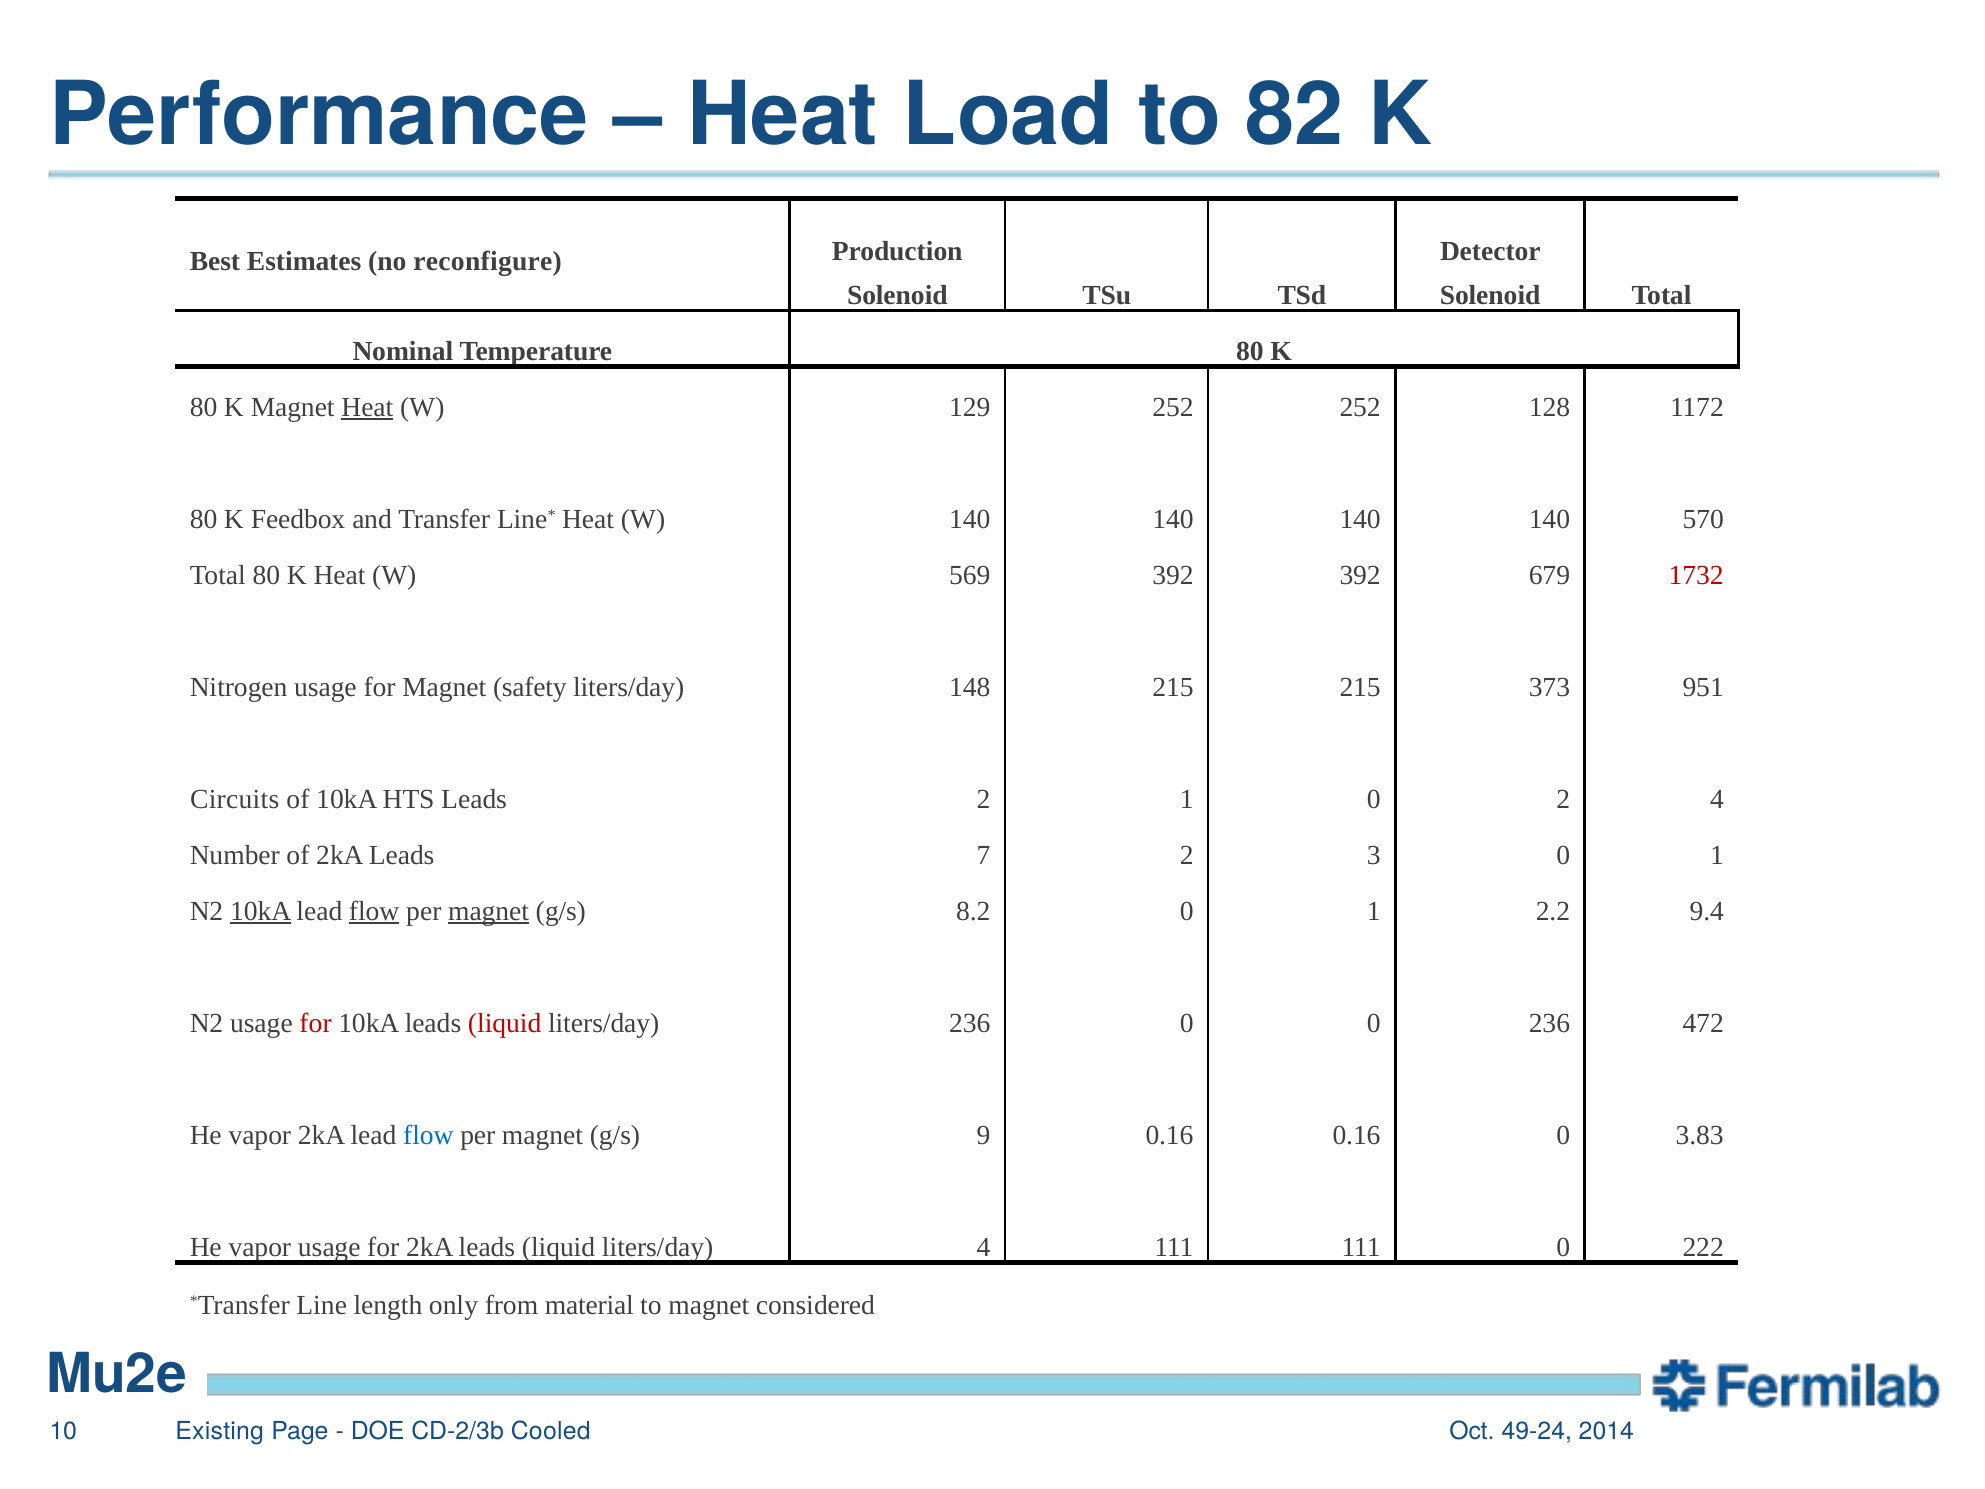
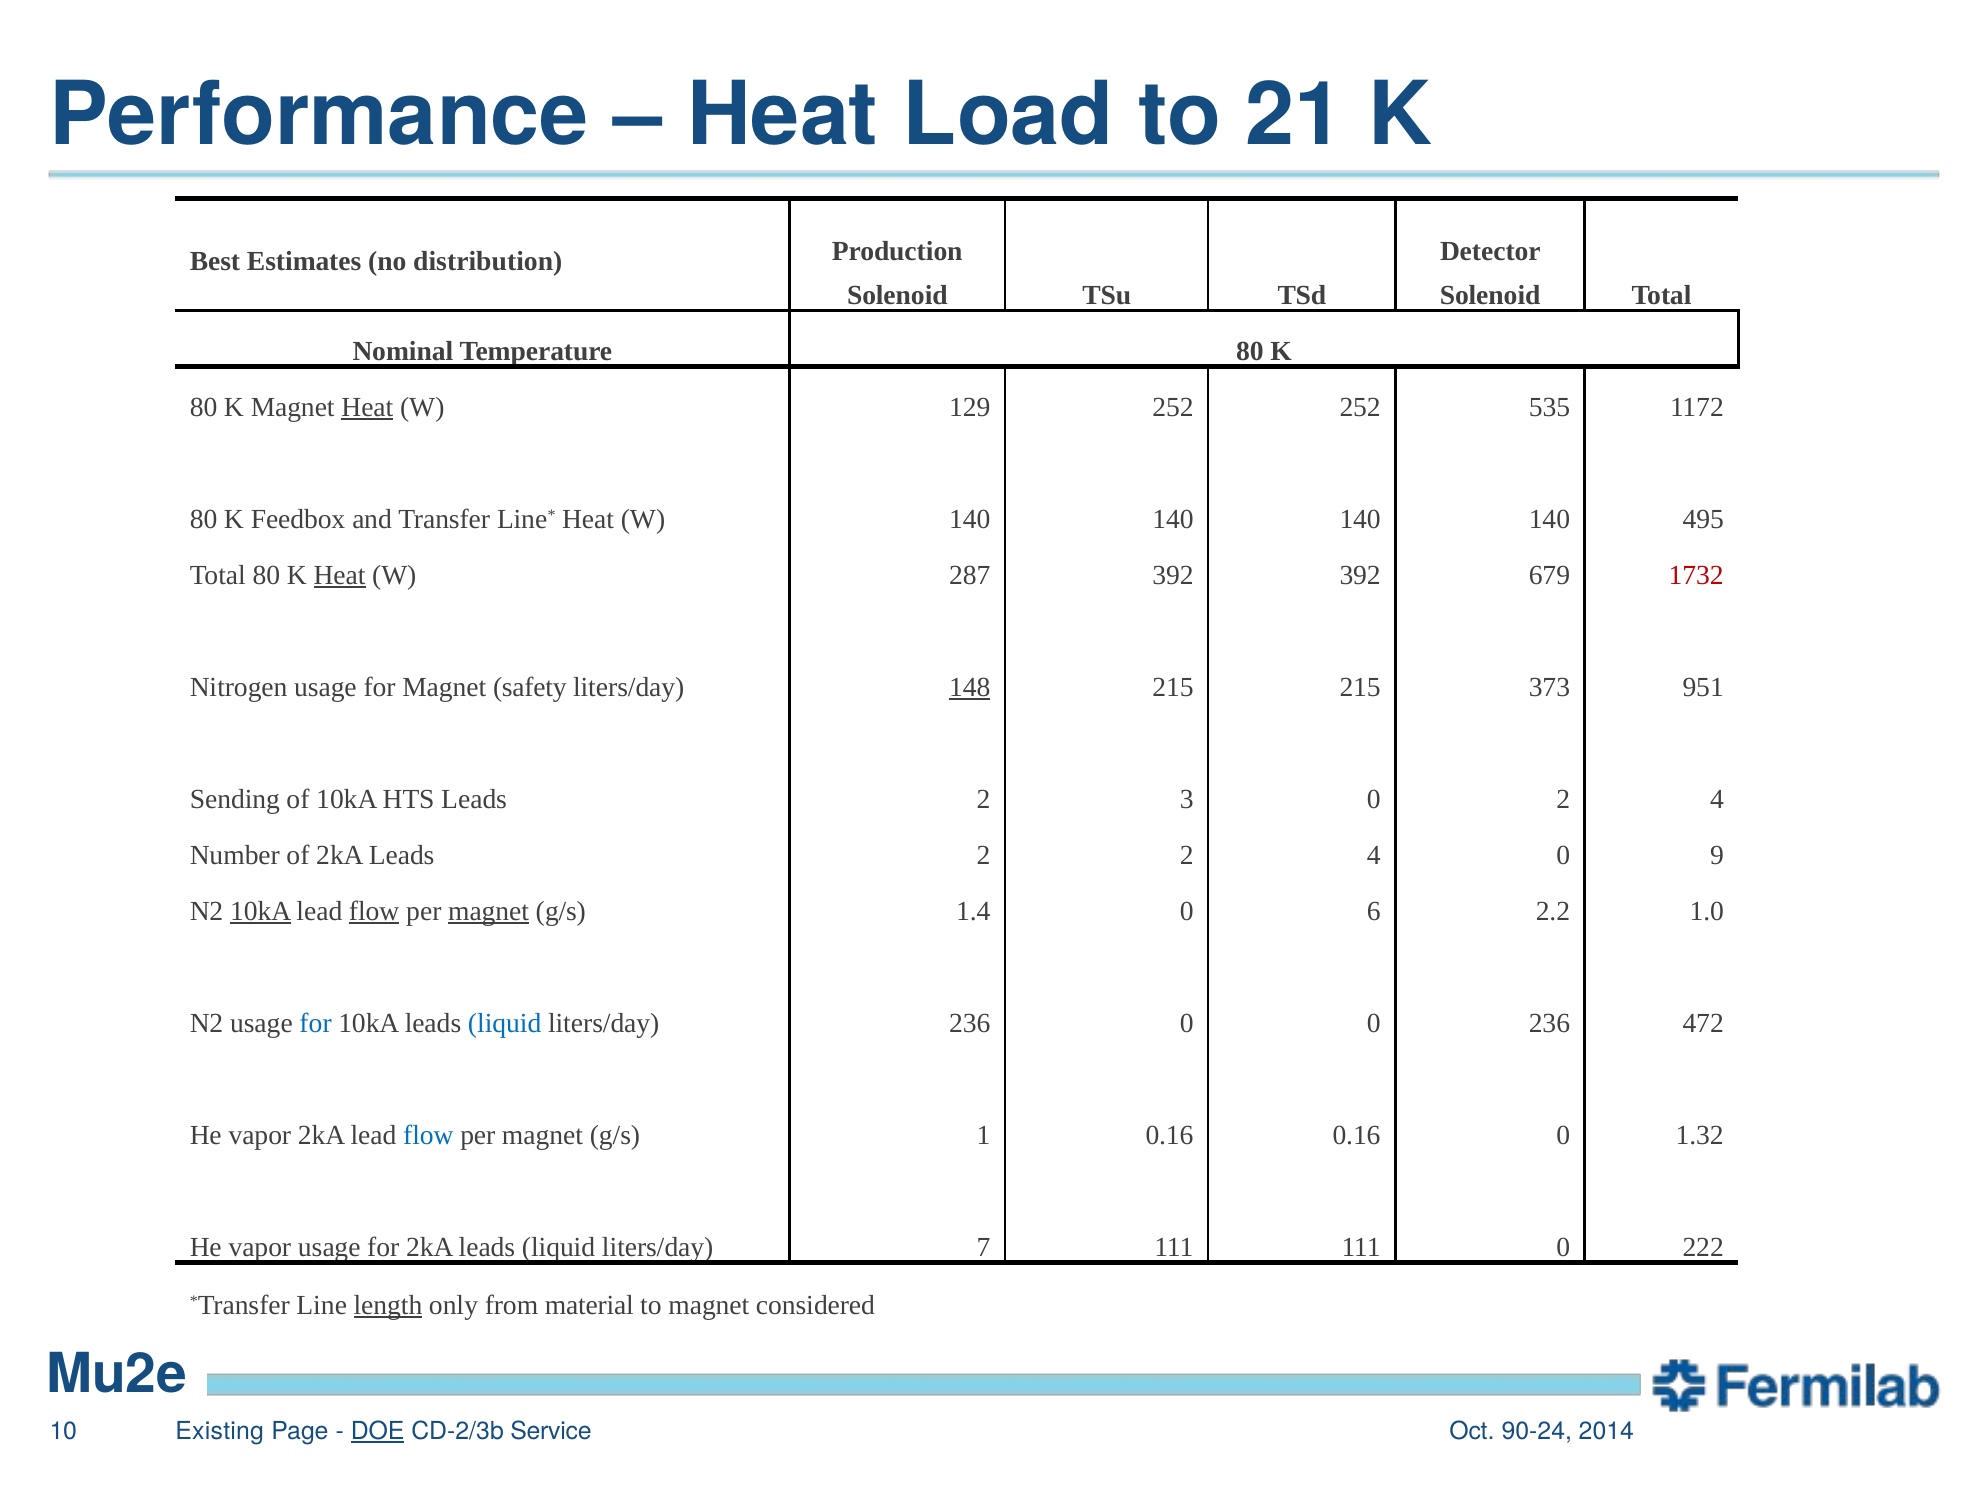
82: 82 -> 21 (1295, 115)
reconfigure: reconfigure -> distribution (488, 261)
128: 128 -> 535 (1549, 407)
570: 570 -> 495 (1703, 519)
Heat underline: none -> present (340, 575)
569: 569 -> 287 (970, 575)
148 underline: none -> present (970, 687)
Circuits: Circuits -> Sending (235, 799)
2 1: 1 -> 3 (1187, 799)
2kA Leads 7: 7 -> 2 (984, 855)
3: 3 -> 4 (1374, 855)
1: 1 -> 9 (1717, 855)
8.2: 8.2 -> 1.4 (973, 911)
1: 1 -> 6 (1374, 911)
9.4: 9.4 -> 1.0 (1707, 911)
for colour: red -> blue (316, 1023)
liquid colour: red -> blue (505, 1023)
9: 9 -> 1 (984, 1135)
3.83: 3.83 -> 1.32 (1700, 1135)
liters/day 4: 4 -> 7 (984, 1247)
length underline: none -> present (388, 1305)
DOE underline: none -> present (378, 1431)
Cooled: Cooled -> Service (551, 1431)
49-24: 49-24 -> 90-24 (1537, 1431)
